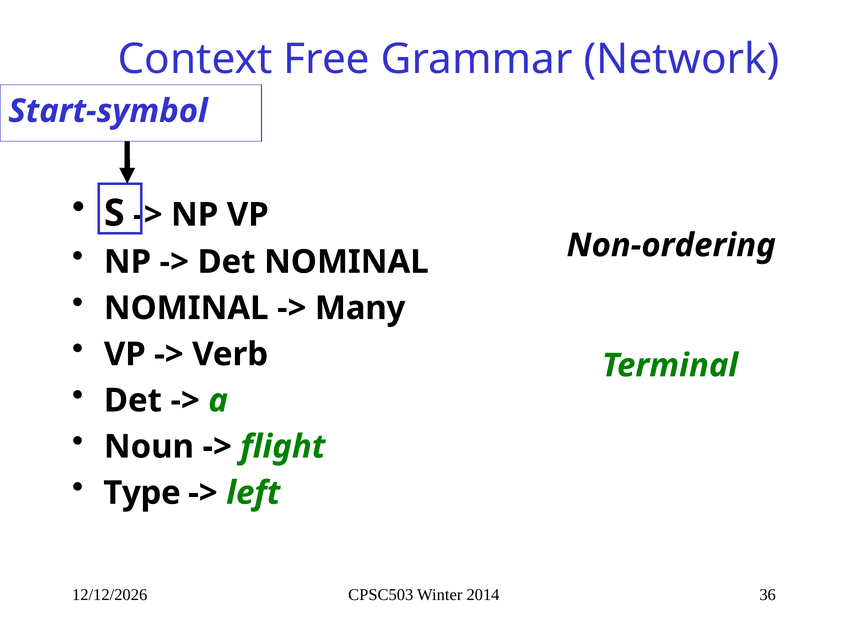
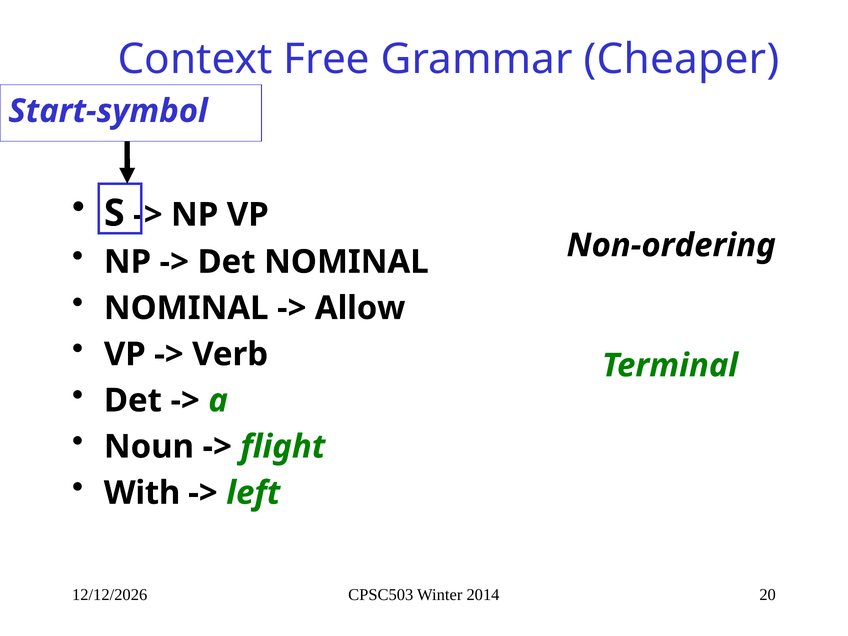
Network: Network -> Cheaper (681, 59)
Many: Many -> Allow (360, 308)
Type: Type -> With (142, 493)
36: 36 -> 20 (768, 595)
